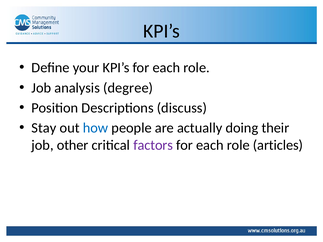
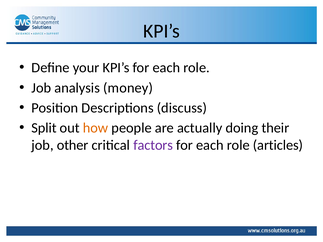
degree: degree -> money (128, 88)
Stay: Stay -> Split (44, 128)
how colour: blue -> orange (96, 128)
